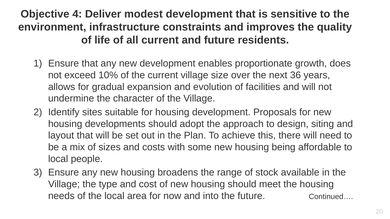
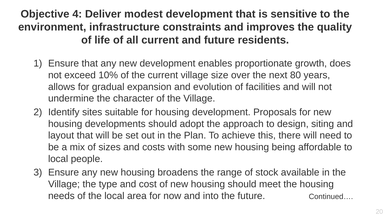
36: 36 -> 80 (296, 75)
